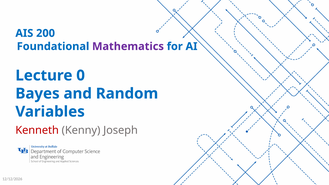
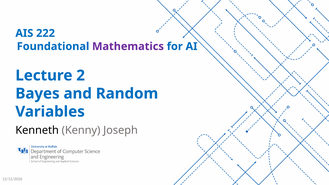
200: 200 -> 222 (46, 33)
0: 0 -> 2 (81, 75)
Kenneth colour: red -> black (37, 130)
